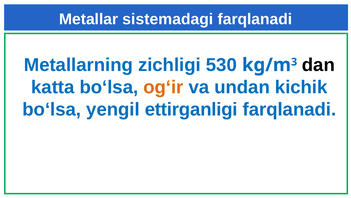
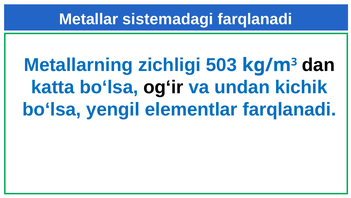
530: 530 -> 503 (221, 65)
og‘ir colour: orange -> black (163, 87)
ettirganligi: ettirganligi -> elementlar (191, 109)
